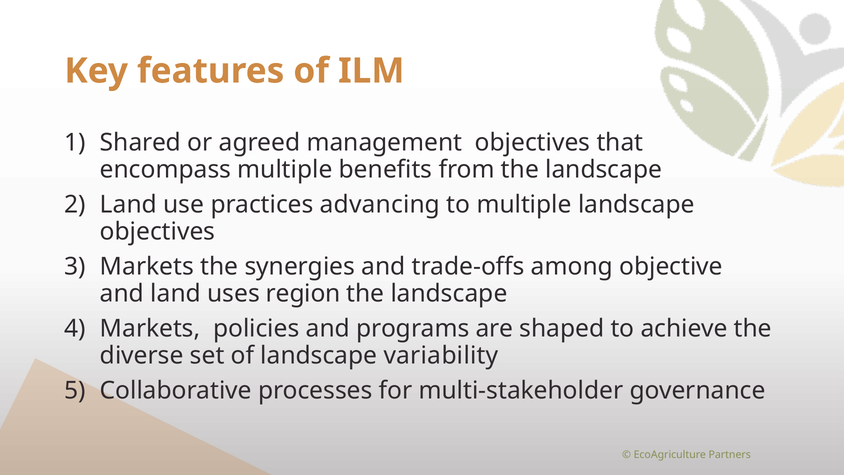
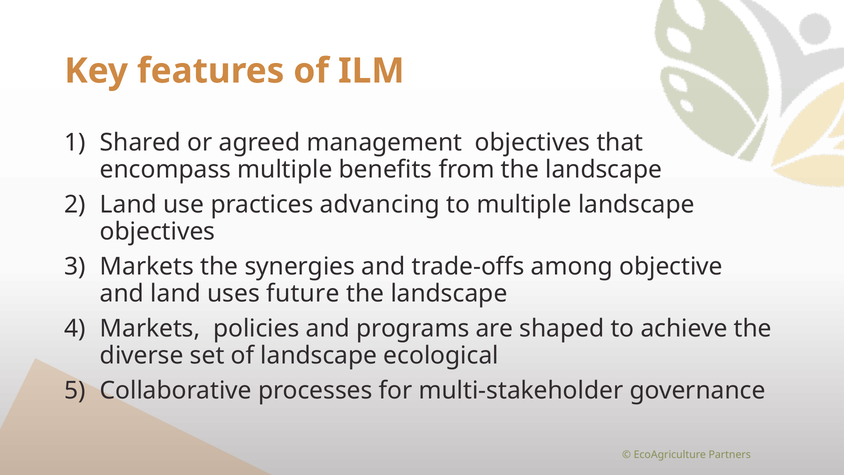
region: region -> future (303, 293)
variability: variability -> ecological (441, 355)
